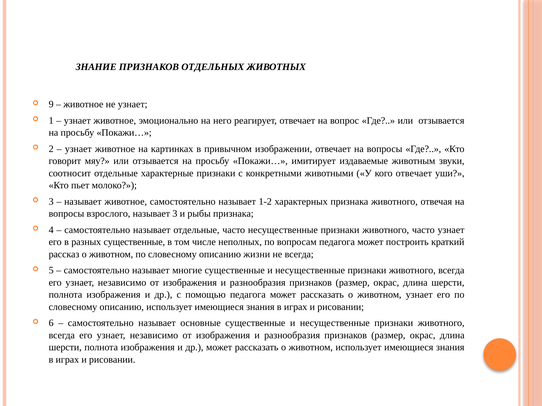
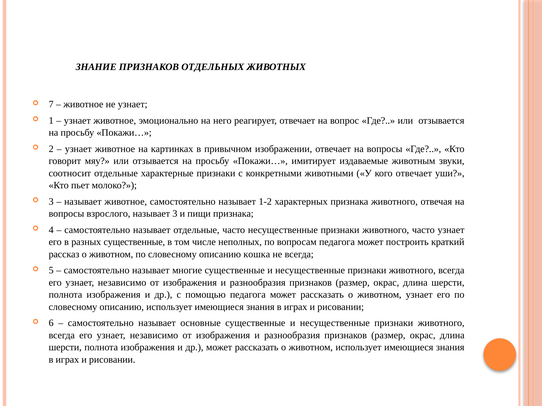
9: 9 -> 7 (51, 104)
рыбы: рыбы -> пищи (199, 214)
жизни: жизни -> кошка (257, 254)
